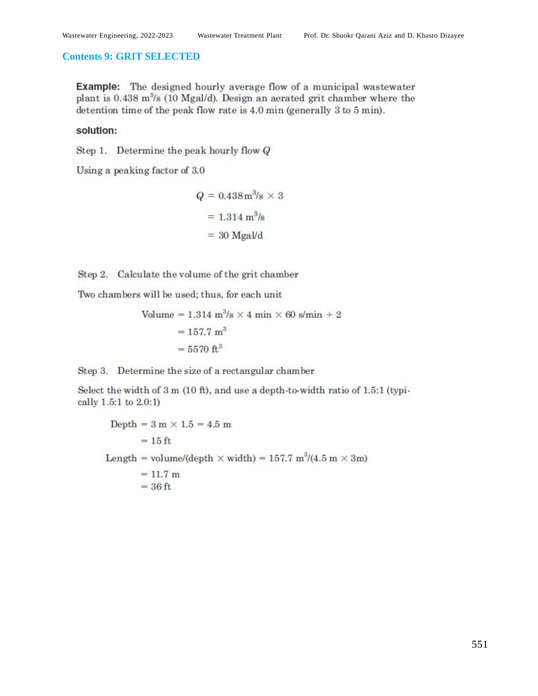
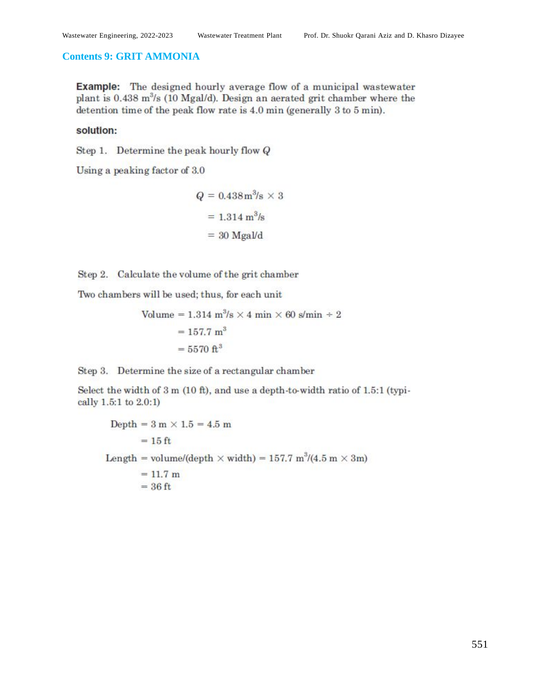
SELECTED: SELECTED -> AMMONIA (172, 57)
